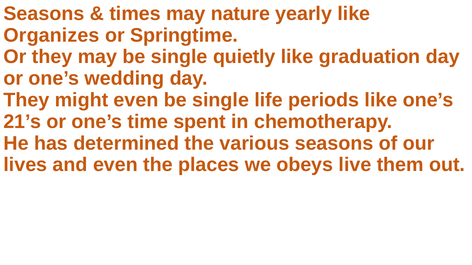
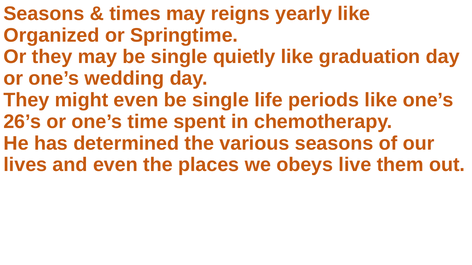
nature: nature -> reigns (240, 14)
Organizes: Organizes -> Organized (52, 35)
21’s: 21’s -> 26’s (22, 122)
